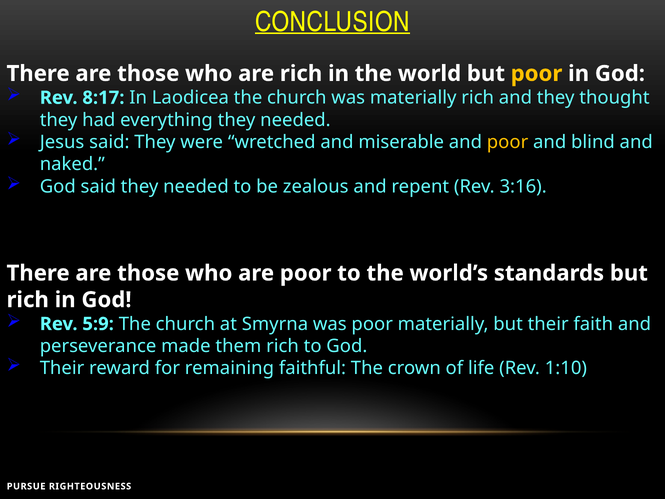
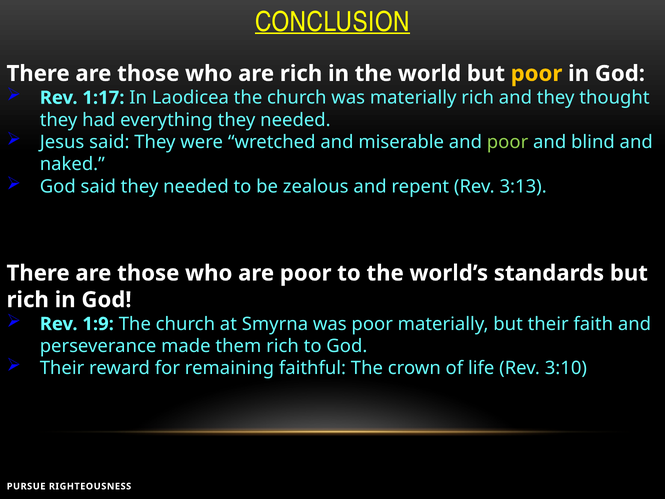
8:17: 8:17 -> 1:17 (103, 98)
poor colour: yellow -> light green (508, 142)
3:16: 3:16 -> 3:13 (523, 186)
5:9: 5:9 -> 1:9 (98, 324)
1:10: 1:10 -> 3:10 (566, 368)
